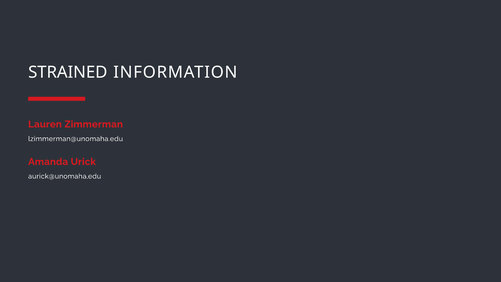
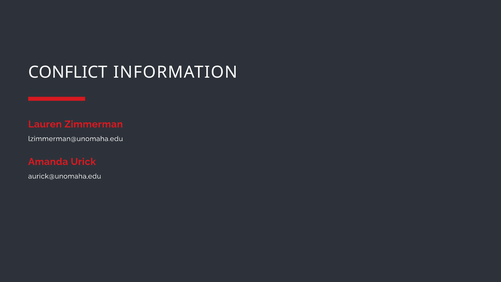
STRAINED: STRAINED -> CONFLICT (68, 72)
